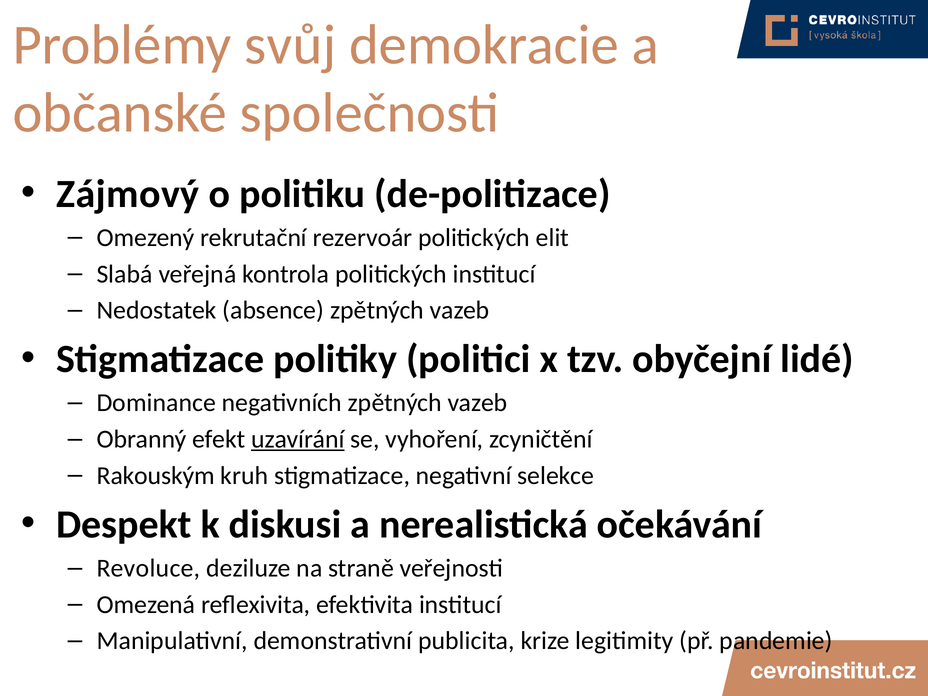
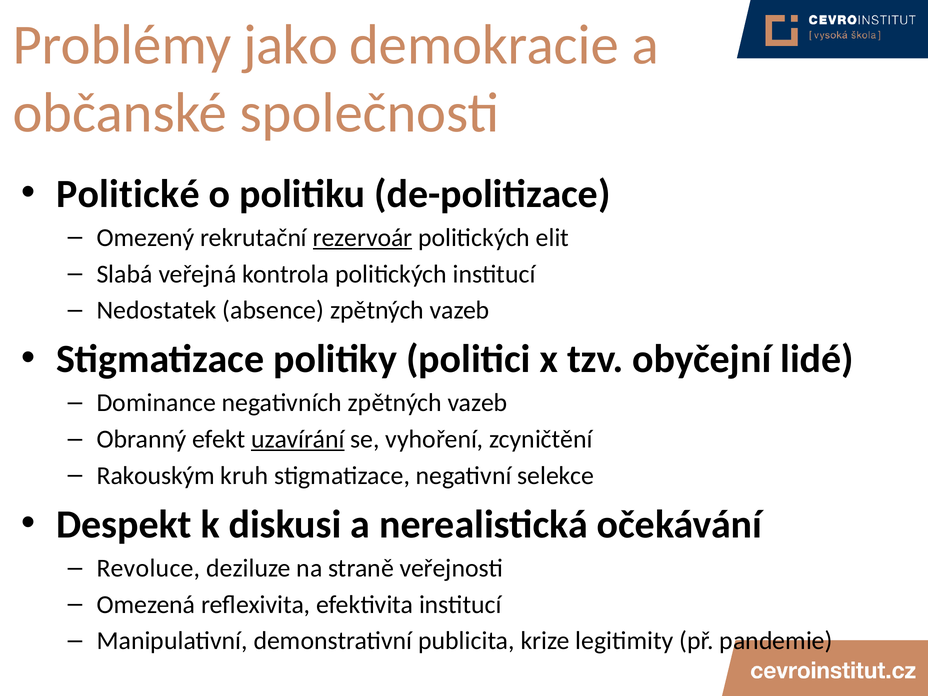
svůj: svůj -> jako (291, 45)
Zájmový: Zájmový -> Politické (128, 194)
rezervoár underline: none -> present (363, 238)
